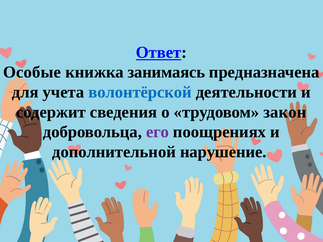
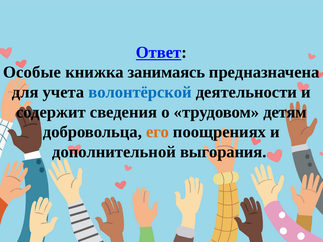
закон: закон -> детям (285, 112)
его colour: purple -> orange (158, 132)
нарушение: нарушение -> выгорания (223, 152)
